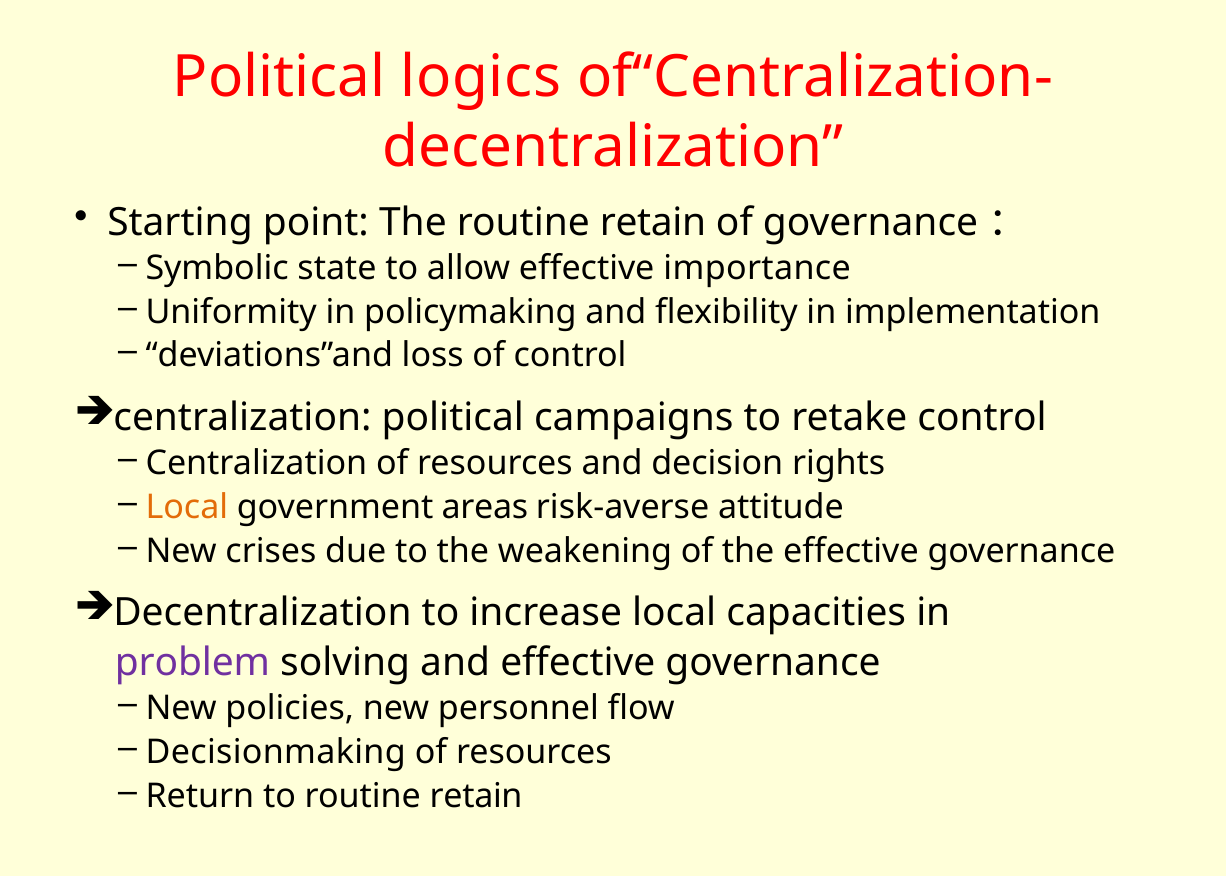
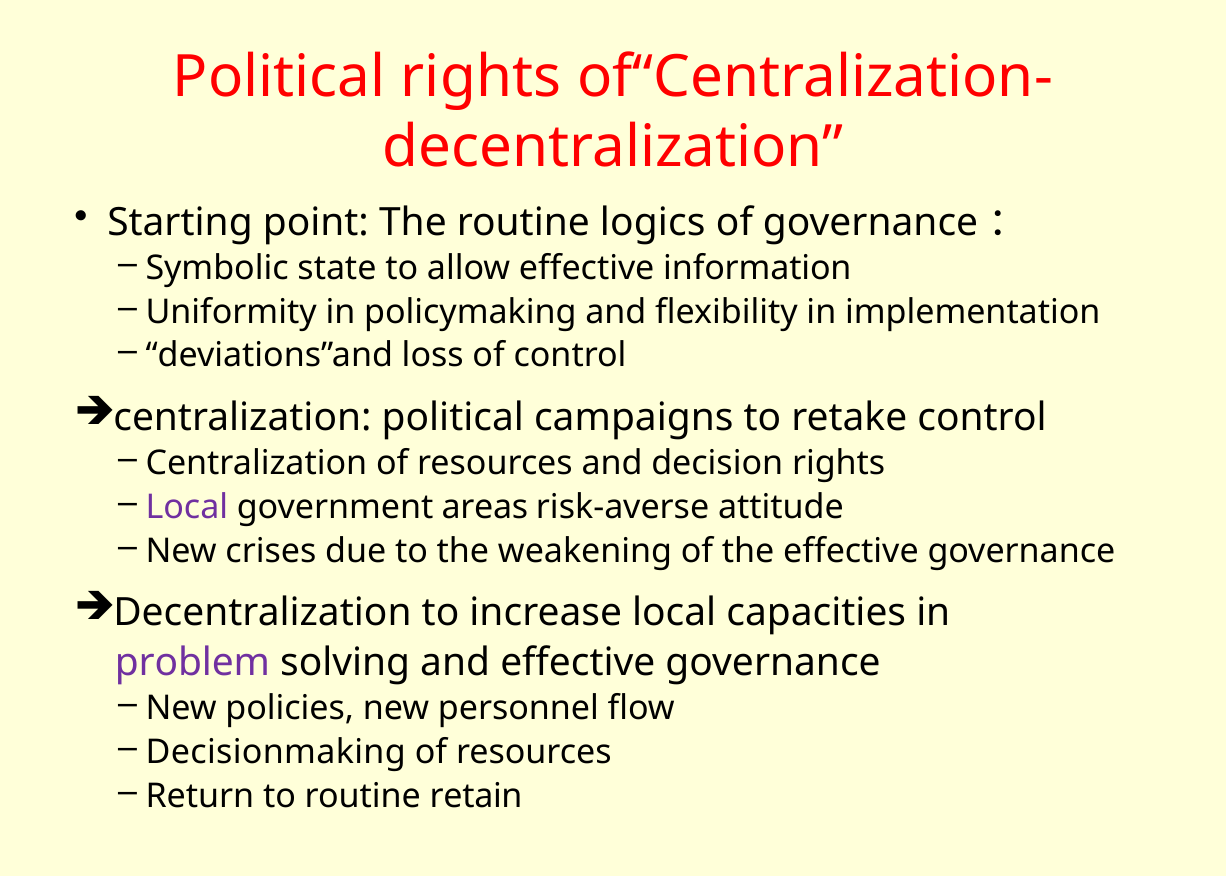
Political logics: logics -> rights (481, 77)
The routine retain: retain -> logics (653, 222)
importance: importance -> information (757, 268)
Local colour: orange -> purple (187, 507)
